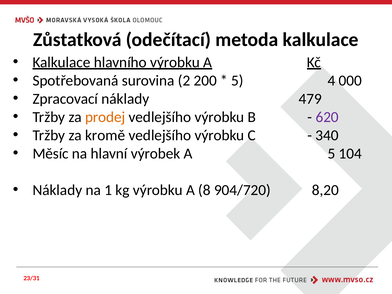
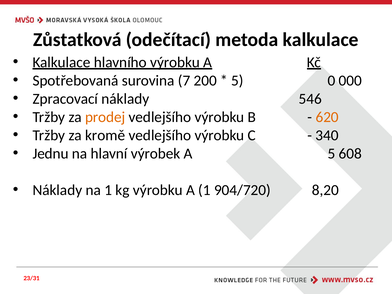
2: 2 -> 7 (184, 80)
4: 4 -> 0 (331, 80)
479: 479 -> 546 (310, 99)
620 colour: purple -> orange (327, 117)
Měsíc: Měsíc -> Jednu (51, 154)
104: 104 -> 608 (350, 154)
A 8: 8 -> 1 (204, 190)
